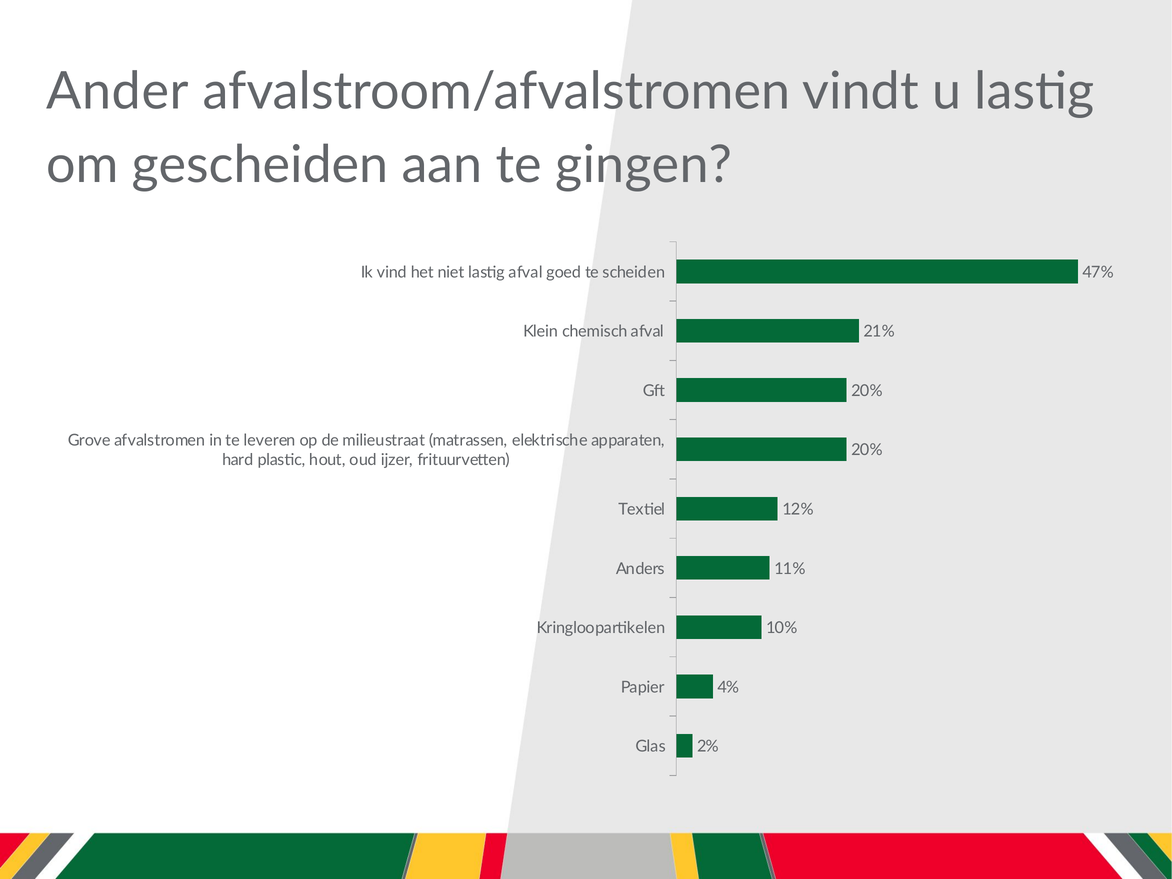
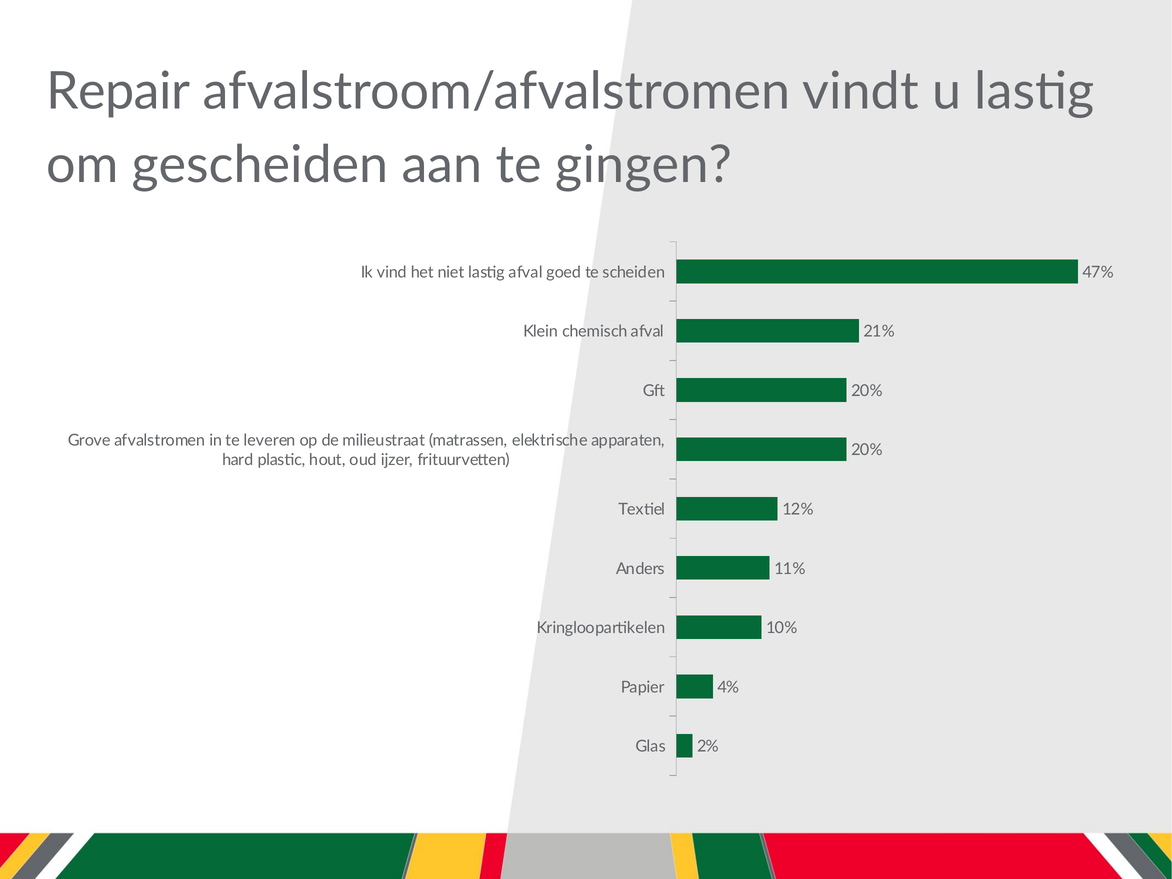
Ander: Ander -> Repair (118, 92)
